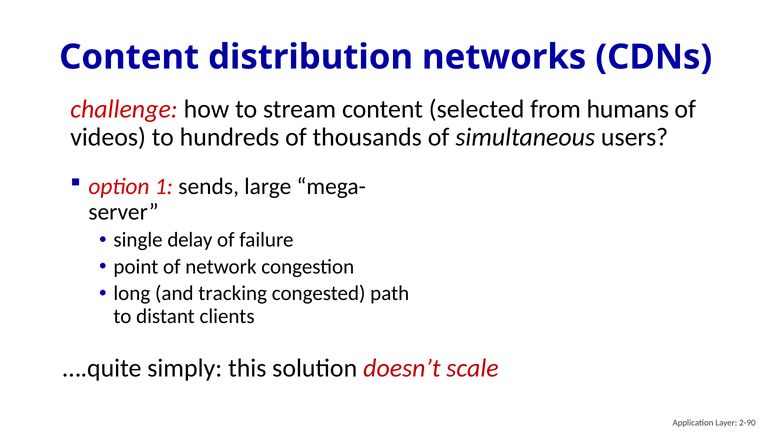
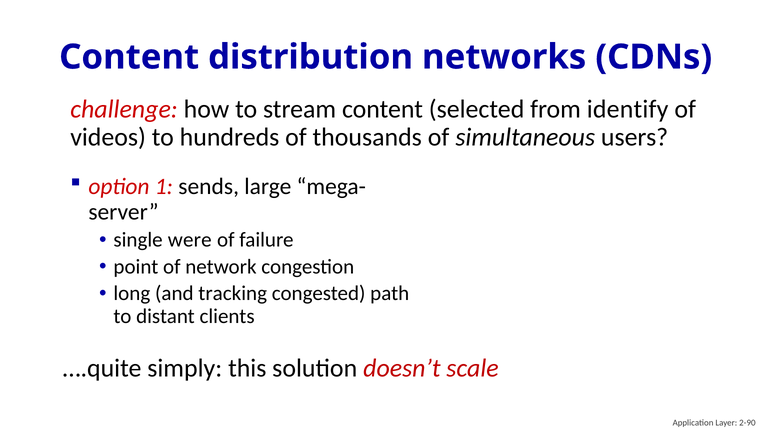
humans: humans -> identify (628, 109)
delay: delay -> were (190, 240)
